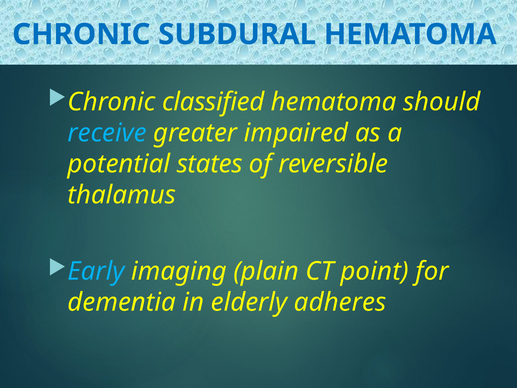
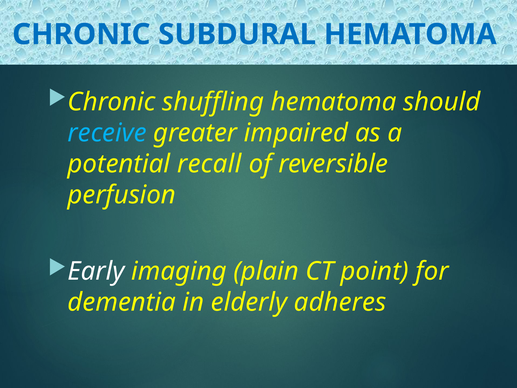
classified: classified -> shuffling (213, 102)
states: states -> recall (209, 164)
thalamus: thalamus -> perfusion (122, 195)
Early colour: light blue -> white (96, 271)
